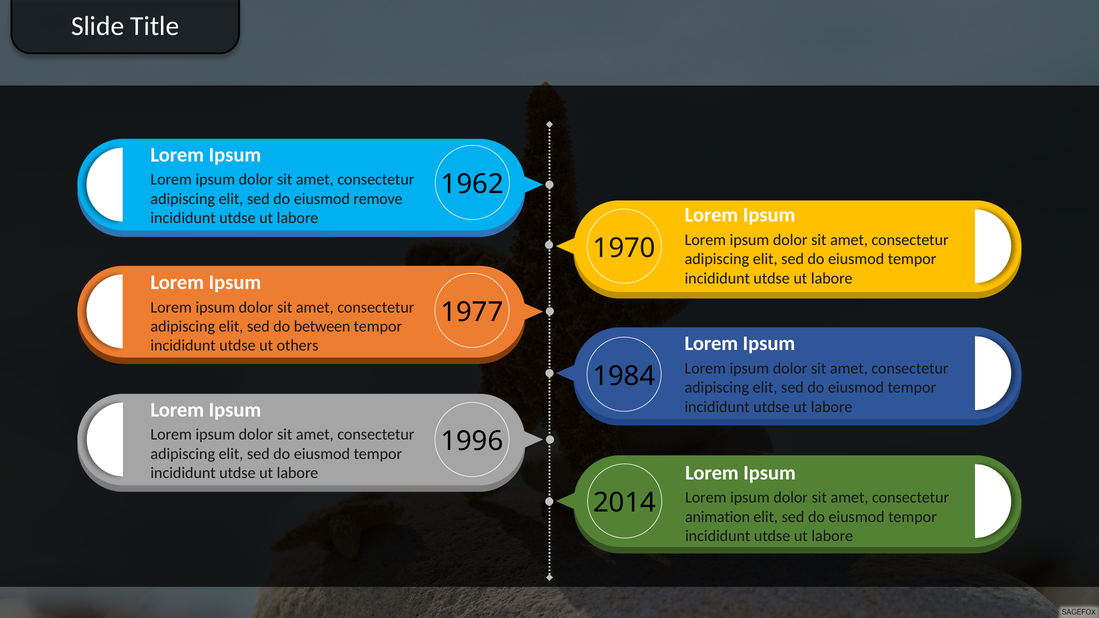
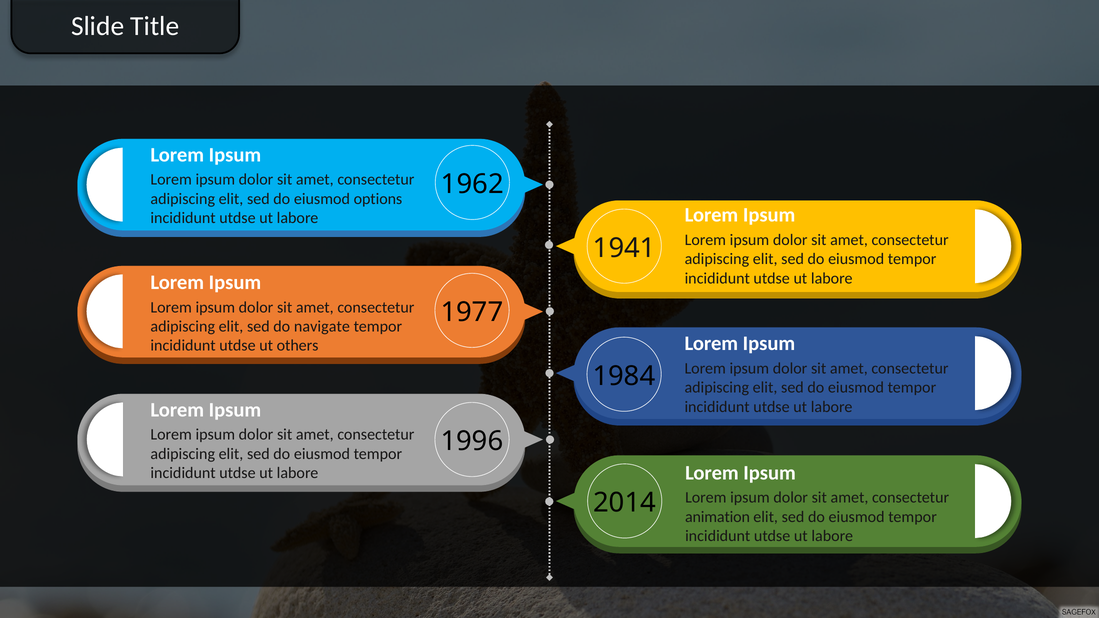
remove: remove -> options (378, 199)
1970: 1970 -> 1941 (624, 248)
between: between -> navigate (322, 327)
